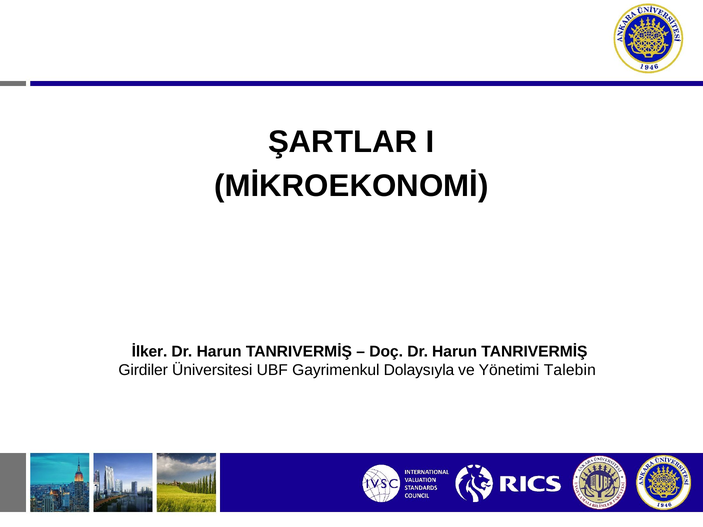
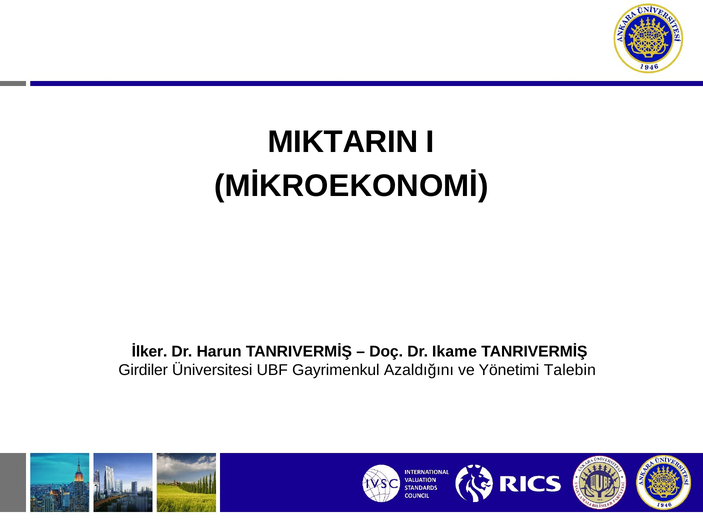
ŞARTLAR: ŞARTLAR -> MIKTARIN (343, 142)
Doç Dr Harun: Harun -> Ikame (455, 352)
Dolaysıyla: Dolaysıyla -> Azaldığını (419, 370)
